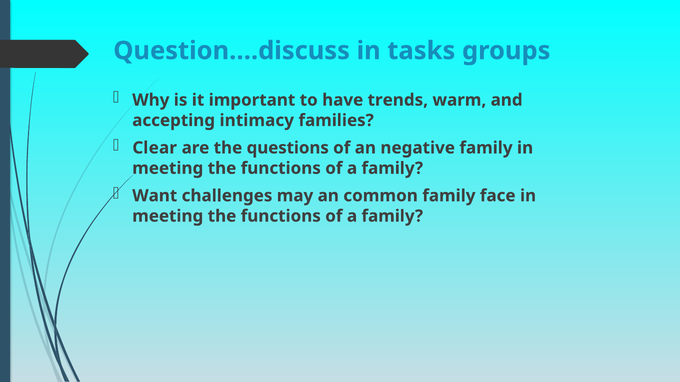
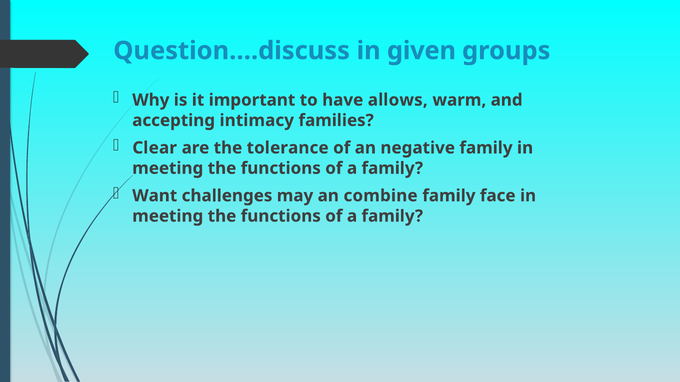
tasks: tasks -> given (421, 51)
trends: trends -> allows (398, 100)
questions: questions -> tolerance (288, 148)
common: common -> combine (381, 196)
